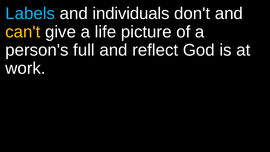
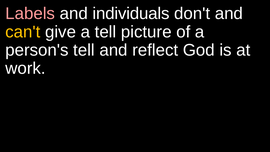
Labels colour: light blue -> pink (30, 14)
a life: life -> tell (106, 32)
person's full: full -> tell (84, 50)
